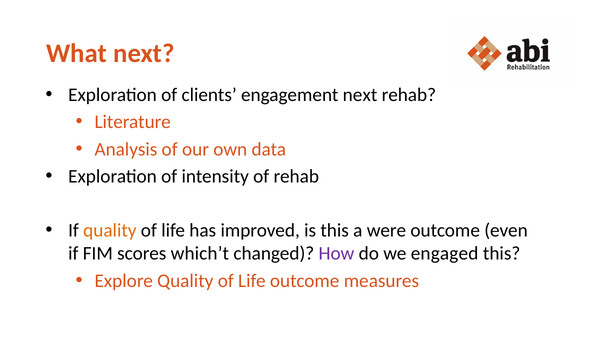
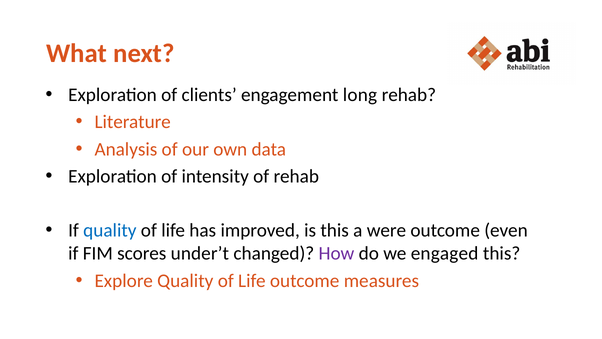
engagement next: next -> long (360, 95)
quality colour: orange -> blue (110, 230)
which’t: which’t -> under’t (200, 253)
